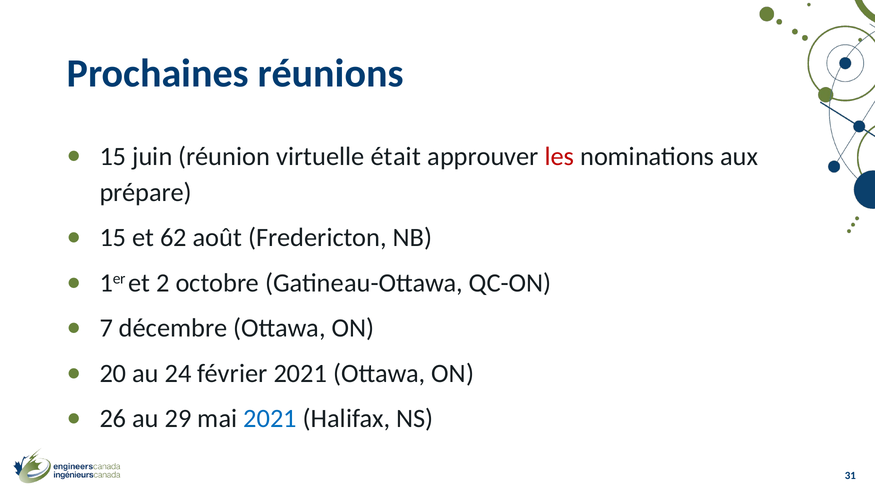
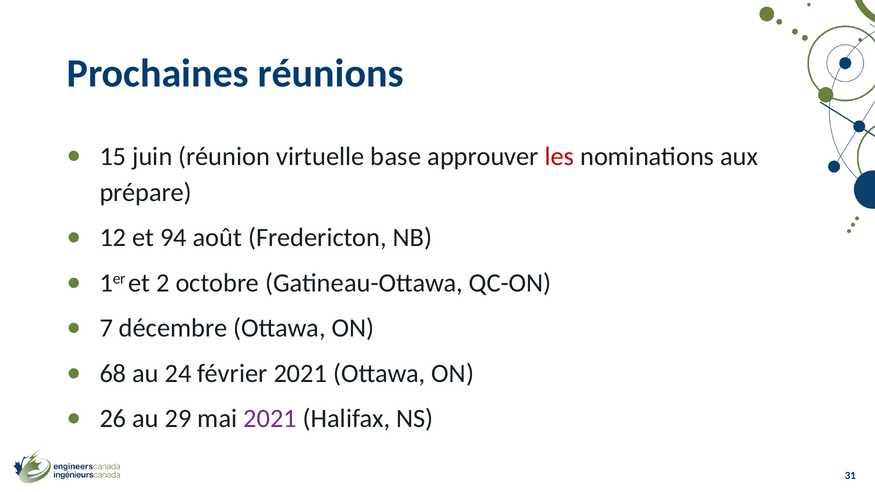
était: était -> base (396, 156)
15: 15 -> 12 (113, 238)
62: 62 -> 94 (173, 238)
20: 20 -> 68 (113, 374)
2021 colour: blue -> purple (270, 419)
